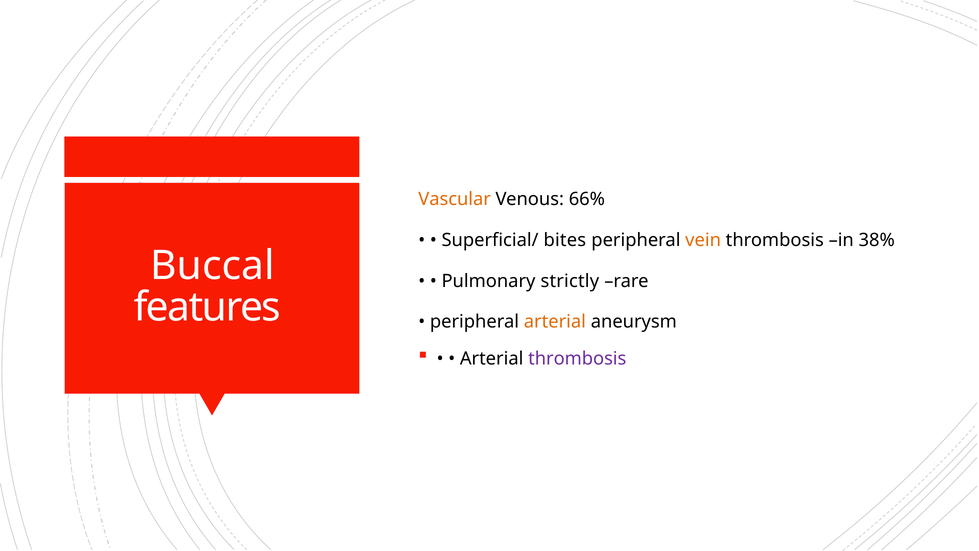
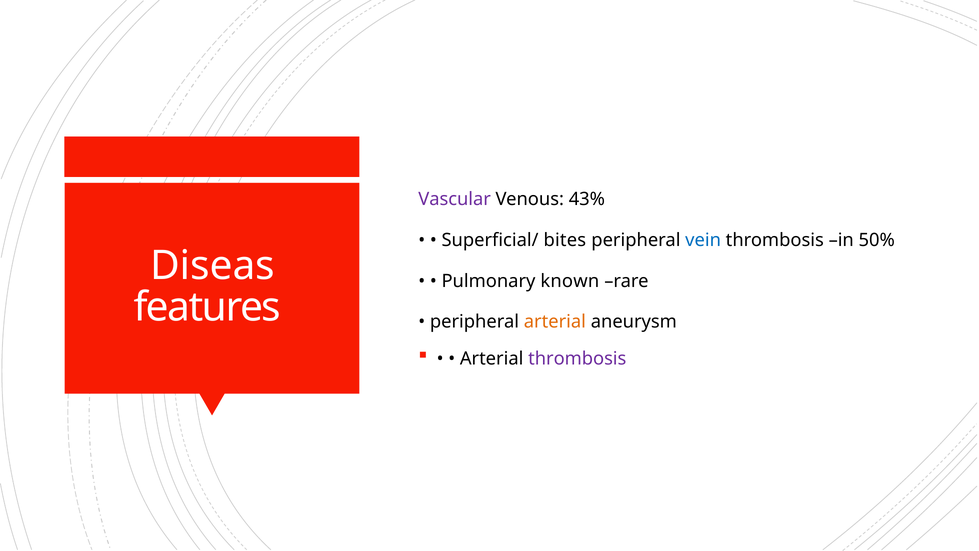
Vascular colour: orange -> purple (455, 199)
66%: 66% -> 43% (587, 199)
vein colour: orange -> blue (703, 240)
38%: 38% -> 50% (877, 240)
Buccal: Buccal -> Diseas (213, 266)
strictly: strictly -> known (570, 281)
